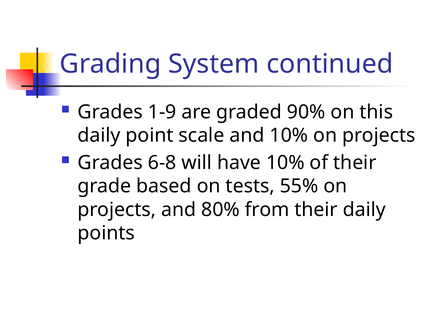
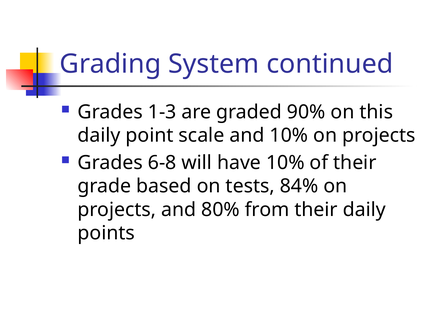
1-9: 1-9 -> 1-3 (162, 112)
55%: 55% -> 84% (299, 186)
